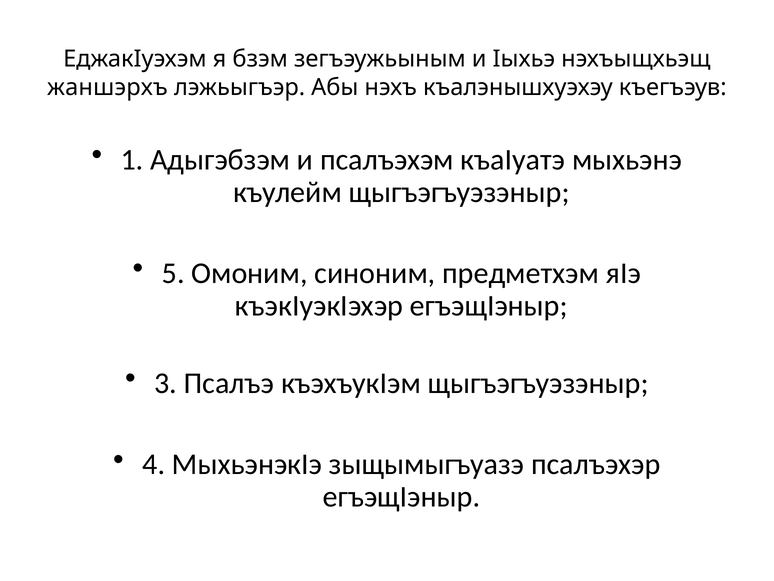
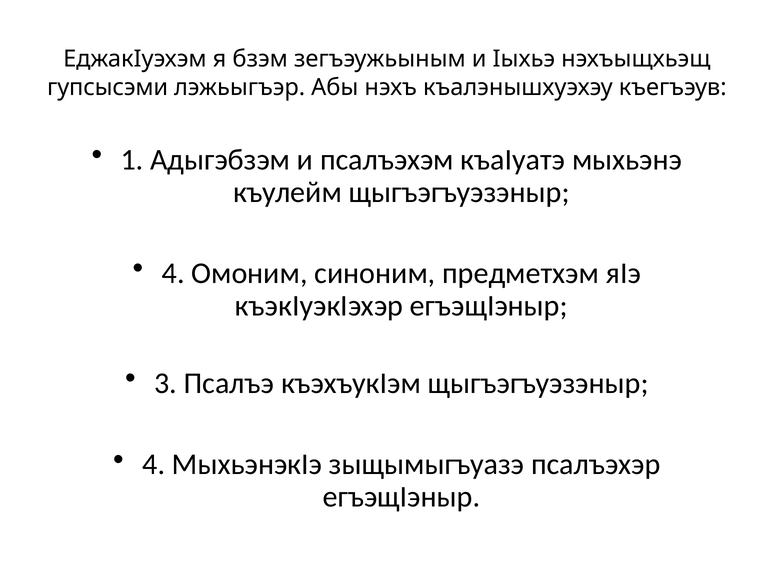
жаншэрхъ: жаншэрхъ -> гупсысэми (108, 87)
5: 5 -> 4 (173, 273)
